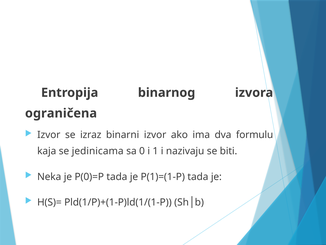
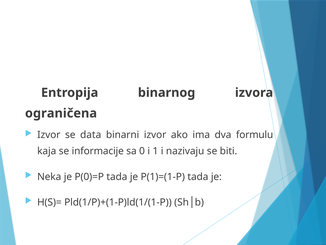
izraz: izraz -> data (91, 135)
jedinicama: jedinicama -> informacije (98, 151)
